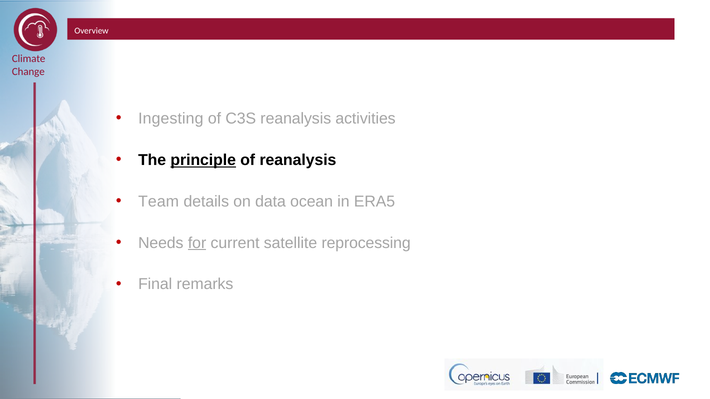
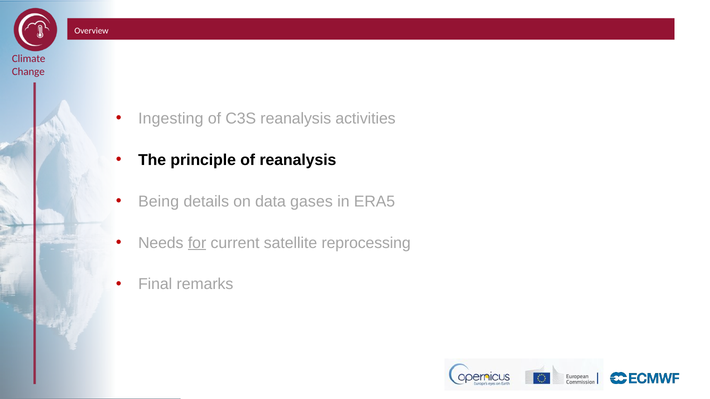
principle underline: present -> none (203, 160)
Team: Team -> Being (159, 202)
ocean: ocean -> gases (311, 202)
